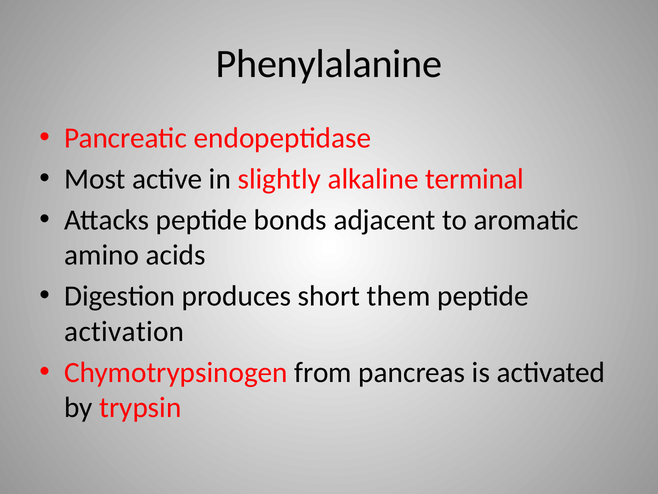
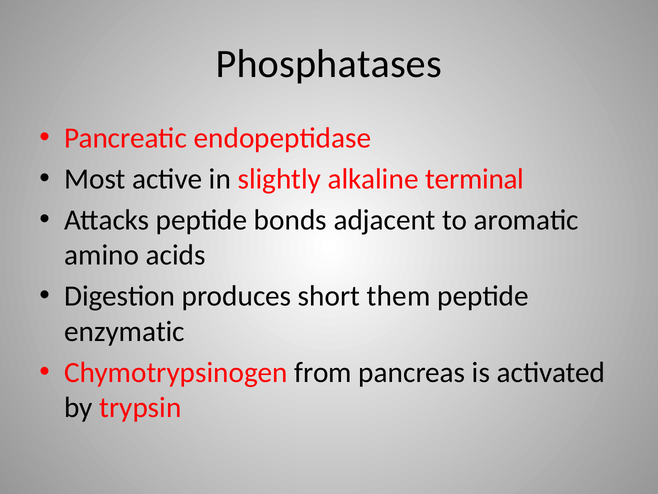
Phenylalanine: Phenylalanine -> Phosphatases (329, 64)
activation: activation -> enzymatic (124, 331)
